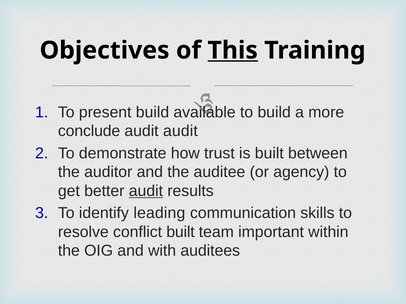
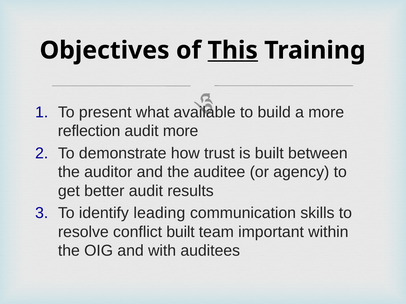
present build: build -> what (152, 112)
conclude: conclude -> reflection (89, 131)
audit audit: audit -> more (181, 131)
audit underline: present -> none (146, 191)
